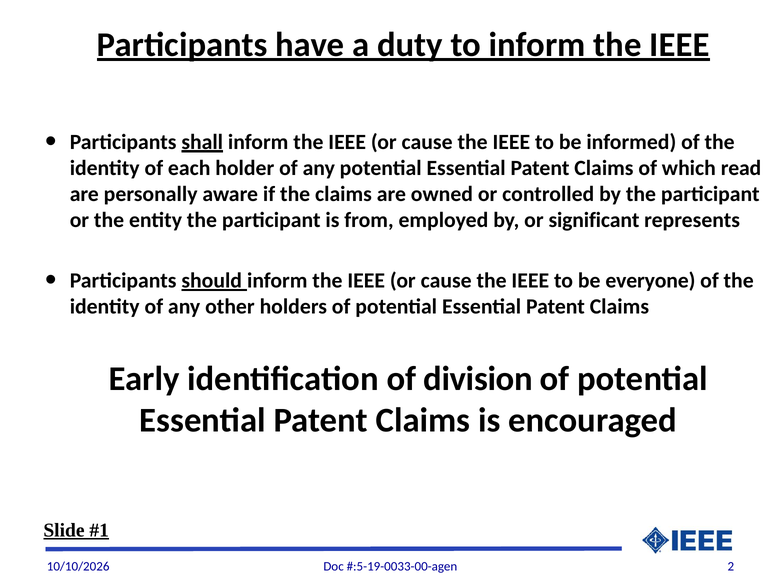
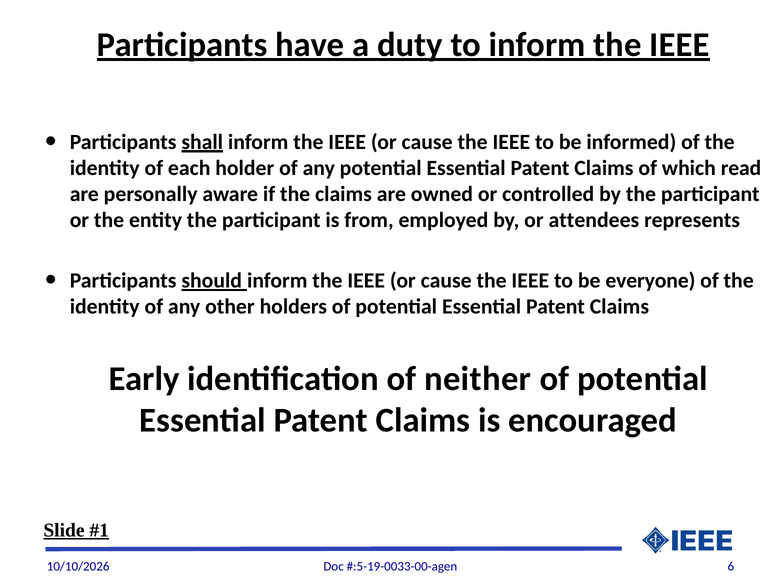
significant: significant -> attendees (594, 220)
division: division -> neither (478, 379)
2: 2 -> 6 (731, 567)
